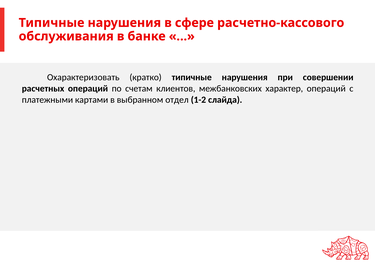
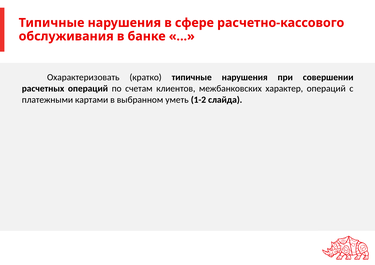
отдел: отдел -> уметь (177, 100)
